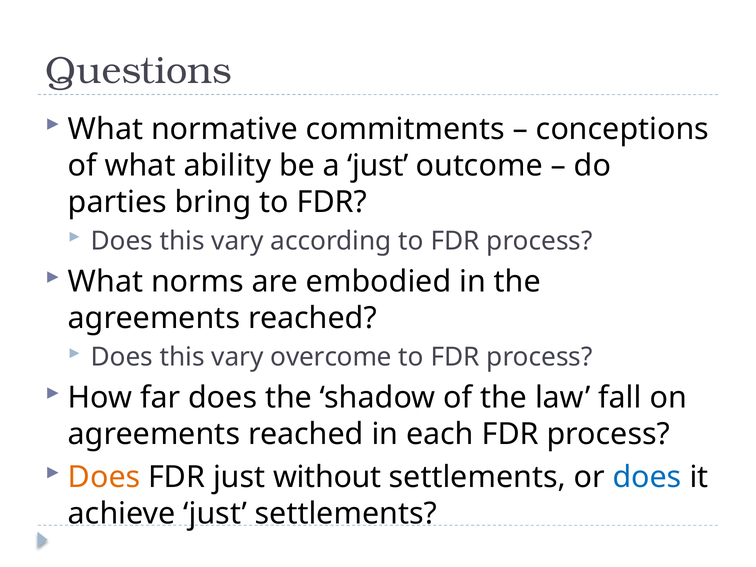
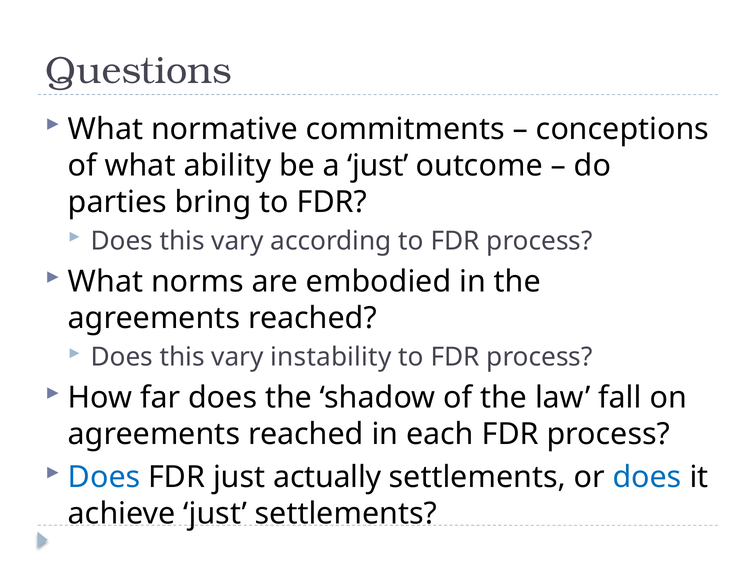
overcome: overcome -> instability (331, 357)
Does colour: orange -> blue (104, 477)
without: without -> actually (327, 477)
